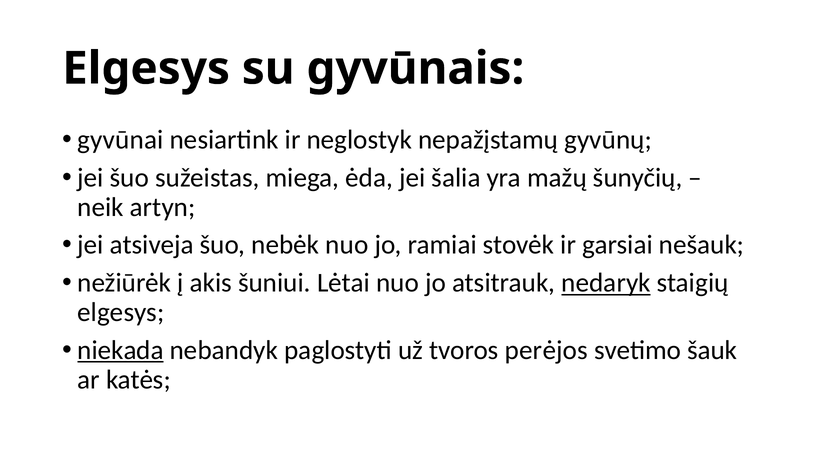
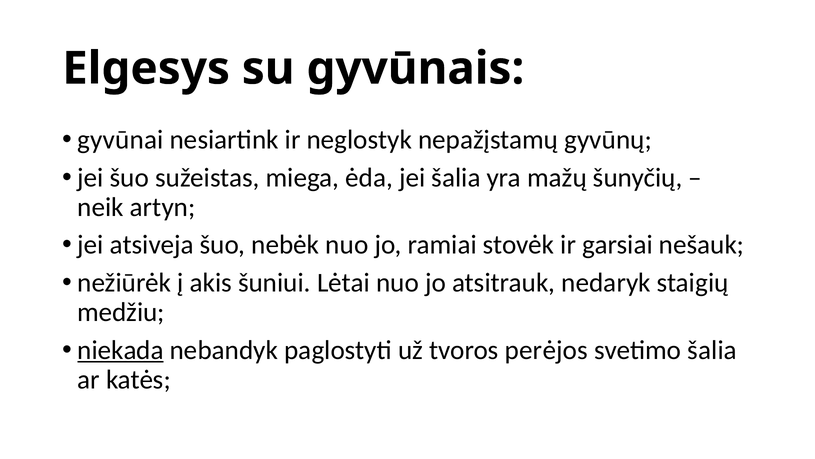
nedaryk underline: present -> none (606, 283)
elgesys: elgesys -> medžiu (121, 312)
svetimo šauk: šauk -> šalia (712, 350)
